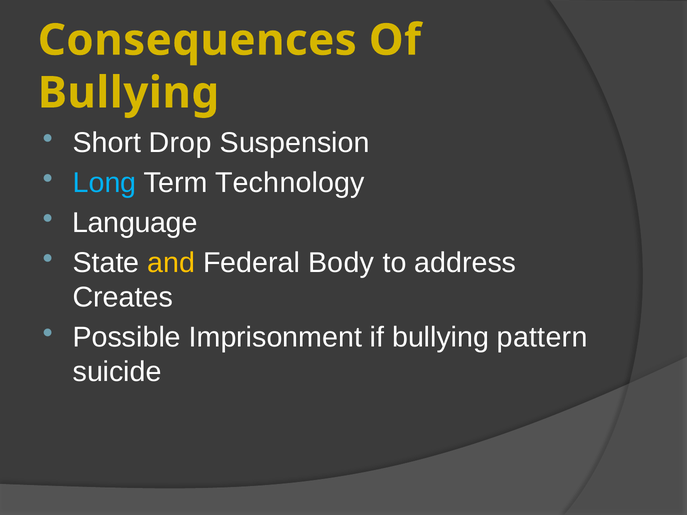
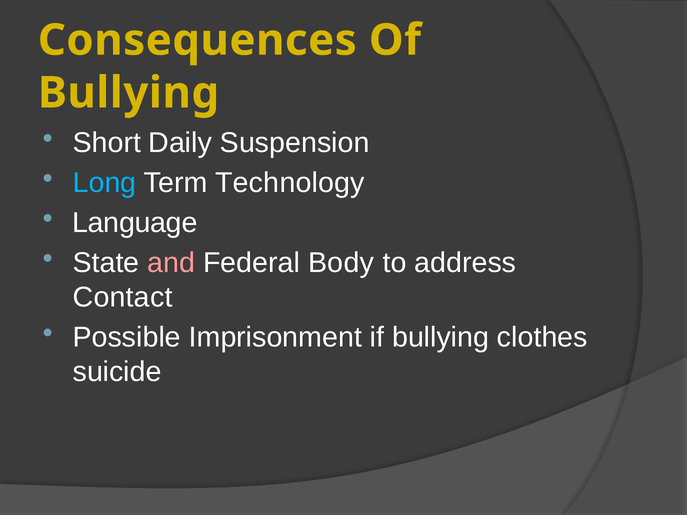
Drop: Drop -> Daily (180, 143)
and colour: yellow -> pink (171, 263)
Creates: Creates -> Contact (123, 297)
pattern: pattern -> clothes (542, 337)
